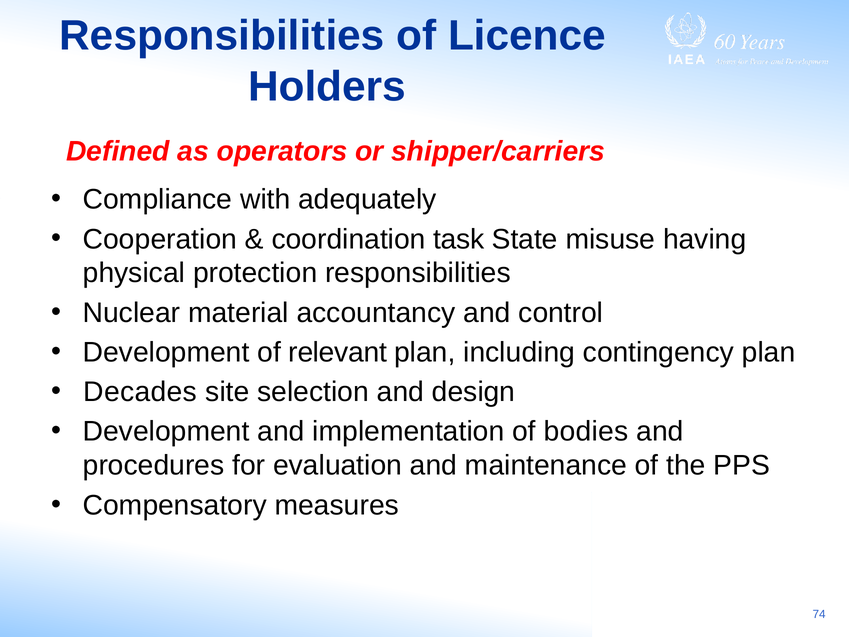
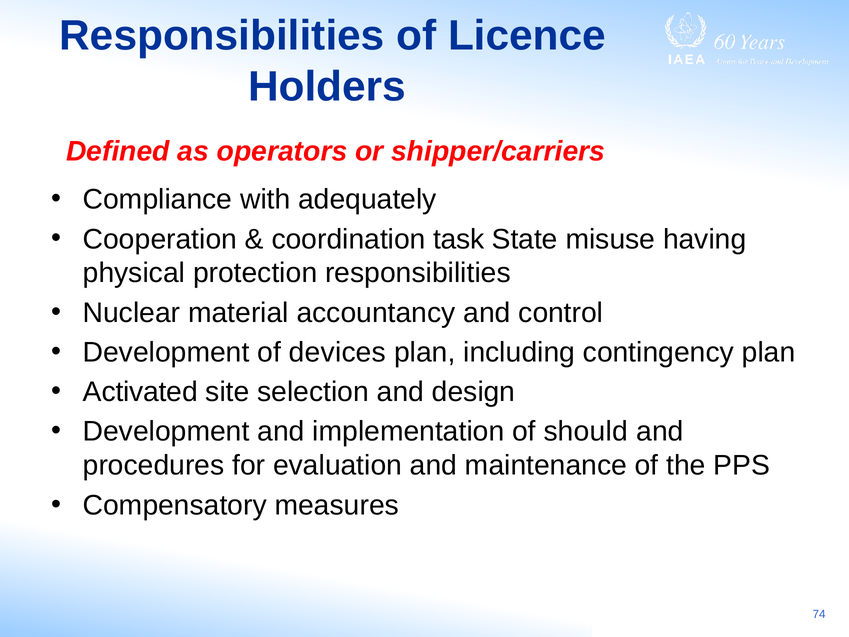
relevant: relevant -> devices (337, 352)
Decades: Decades -> Activated (140, 392)
bodies: bodies -> should (586, 431)
